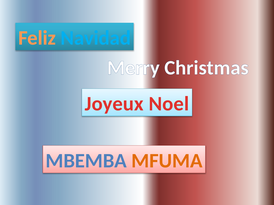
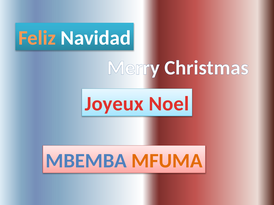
Navidad colour: light blue -> white (96, 38)
